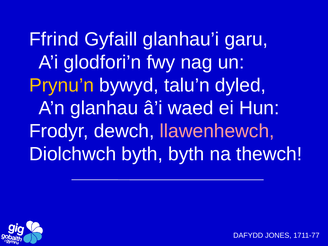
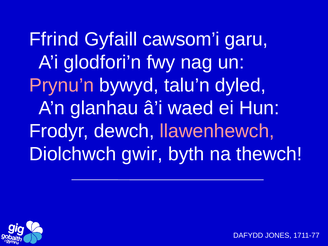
glanhau’i: glanhau’i -> cawsom’i (181, 39)
Prynu’n colour: yellow -> pink (61, 85)
Diolchwch byth: byth -> gwir (142, 154)
